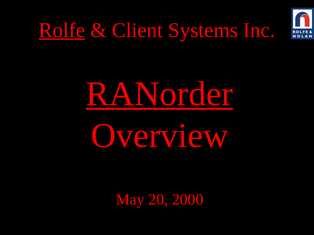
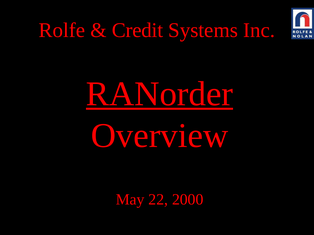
Rolfe underline: present -> none (62, 30)
Client: Client -> Credit (137, 30)
20: 20 -> 22 (158, 200)
